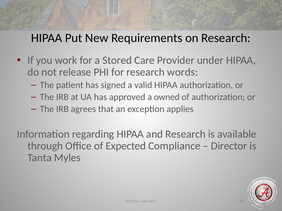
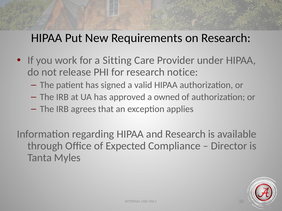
Stored: Stored -> Sitting (117, 60)
words: words -> notice (183, 72)
